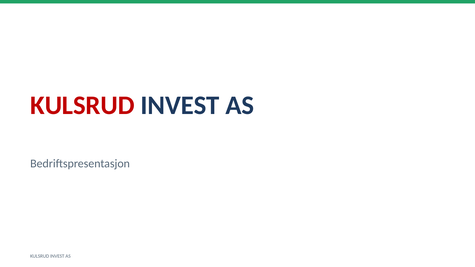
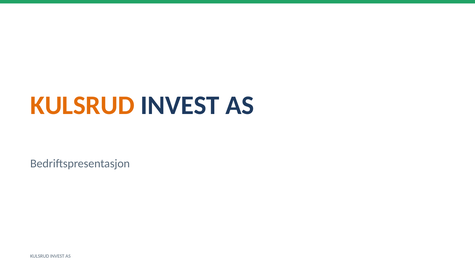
KULSRUD colour: red -> orange (82, 105)
